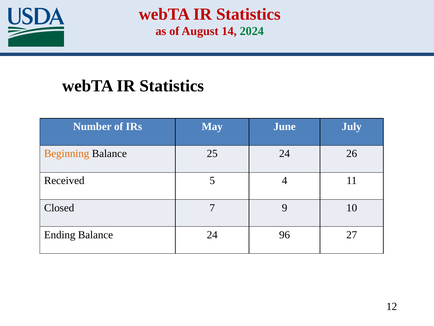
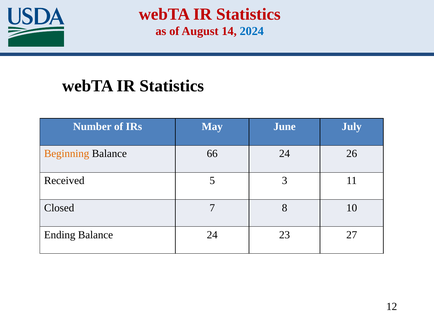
2024 colour: green -> blue (252, 31)
25: 25 -> 66 (212, 153)
4: 4 -> 3 (285, 180)
9: 9 -> 8 (285, 207)
96: 96 -> 23 (285, 234)
